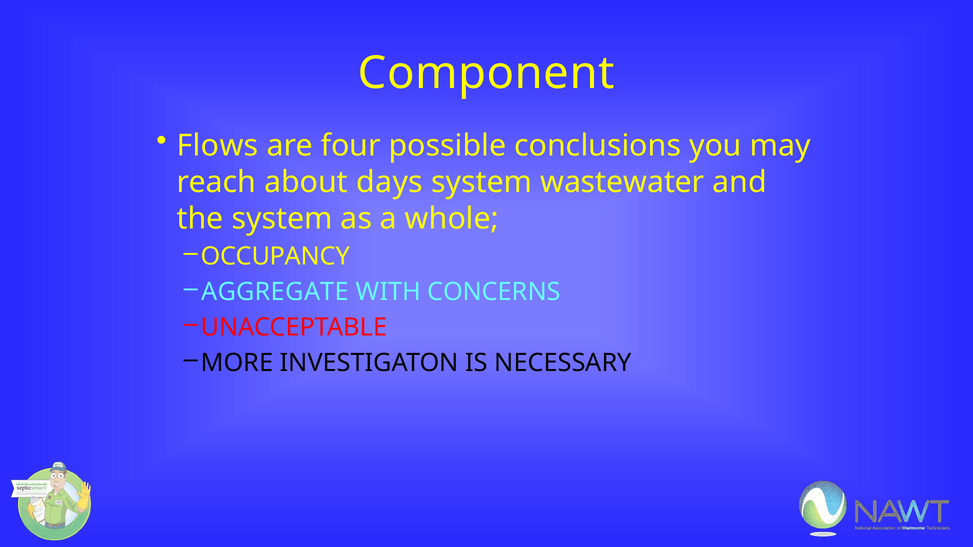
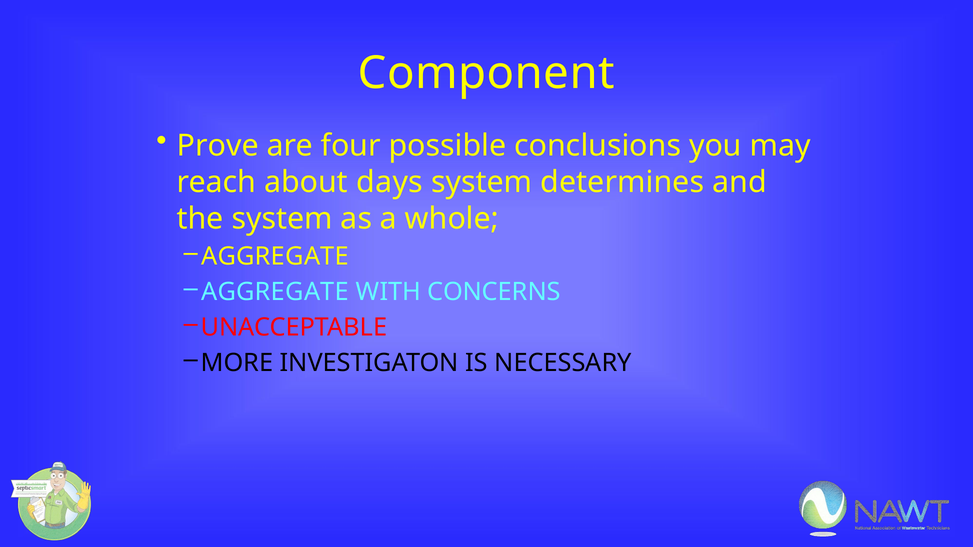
Flows: Flows -> Prove (218, 146)
wastewater: wastewater -> determines (622, 182)
OCCUPANCY: OCCUPANCY -> AGGREGATE (275, 257)
